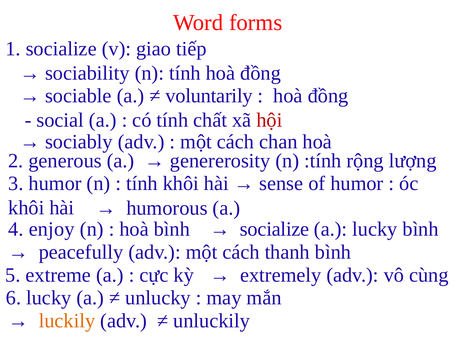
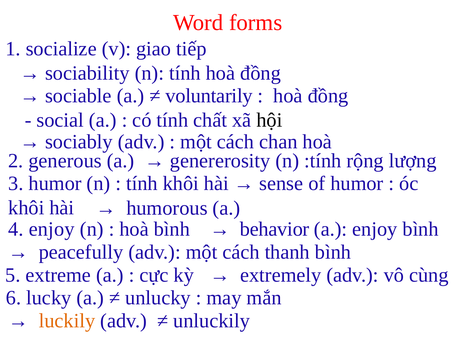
hội colour: red -> black (269, 120)
socialize: socialize -> behavior (275, 229)
a lucky: lucky -> enjoy (375, 229)
